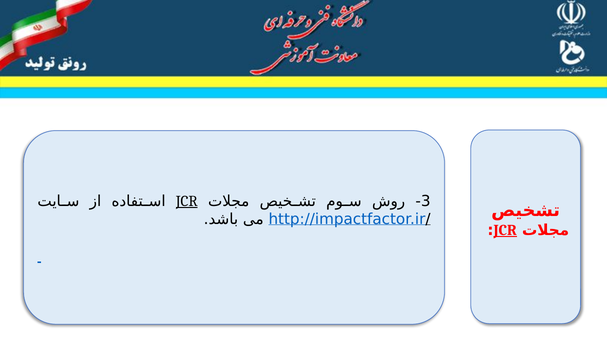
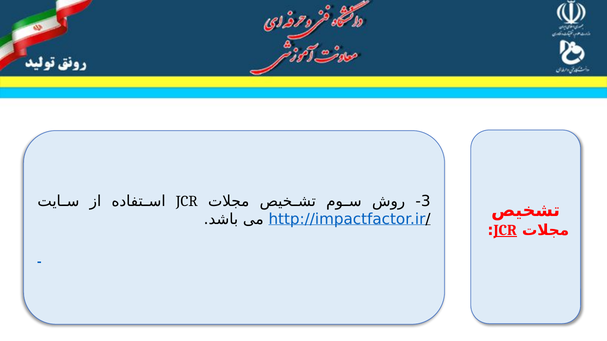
JCR underline: present -> none (187, 201)
